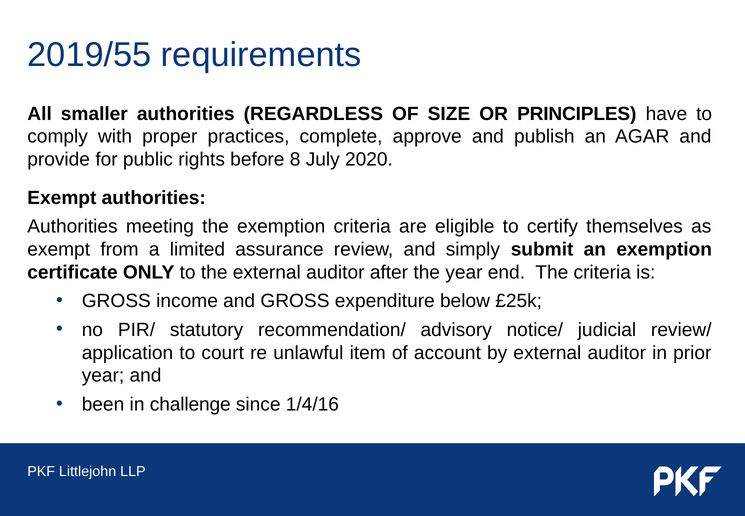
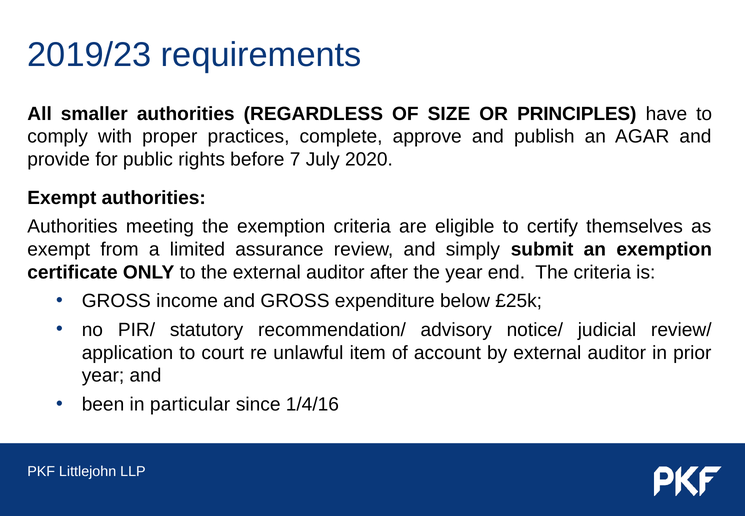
2019/55: 2019/55 -> 2019/23 (89, 55)
8: 8 -> 7 (295, 160)
challenge: challenge -> particular (190, 404)
